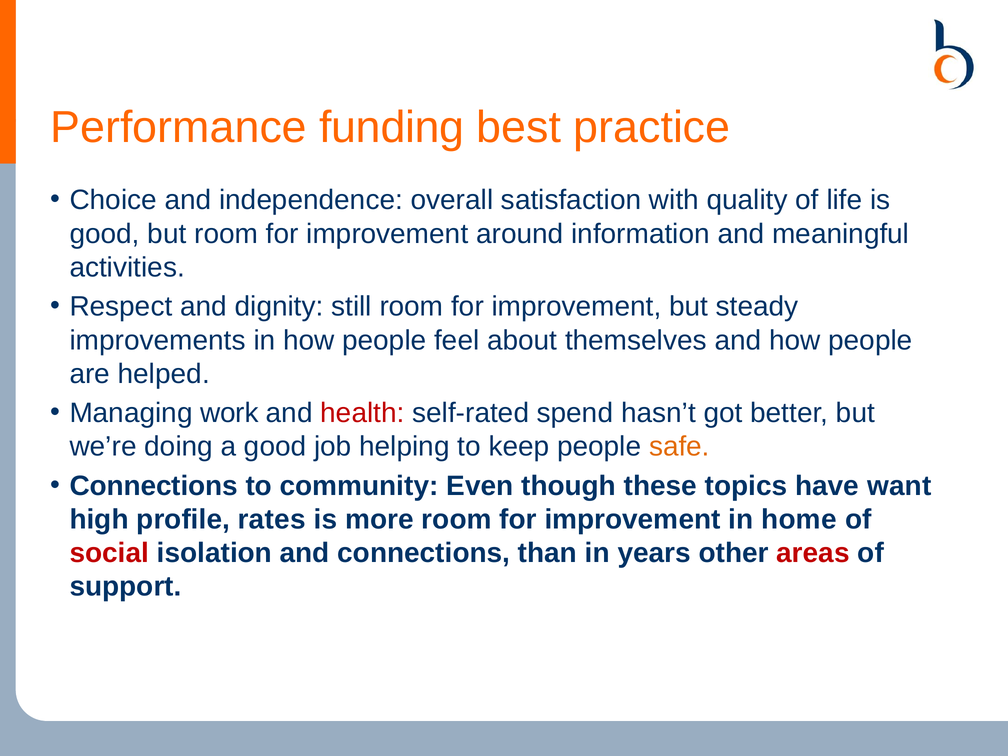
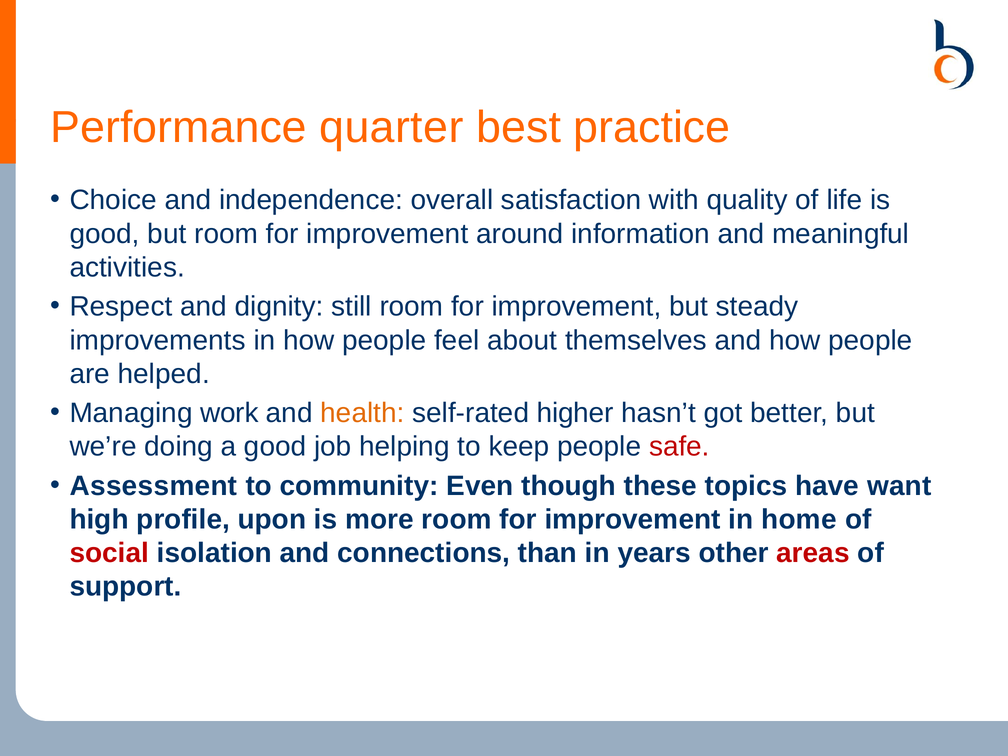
funding: funding -> quarter (391, 127)
health colour: red -> orange (362, 413)
spend: spend -> higher (575, 413)
safe colour: orange -> red (679, 447)
Connections: Connections -> Assessment (153, 486)
rates: rates -> upon (272, 520)
